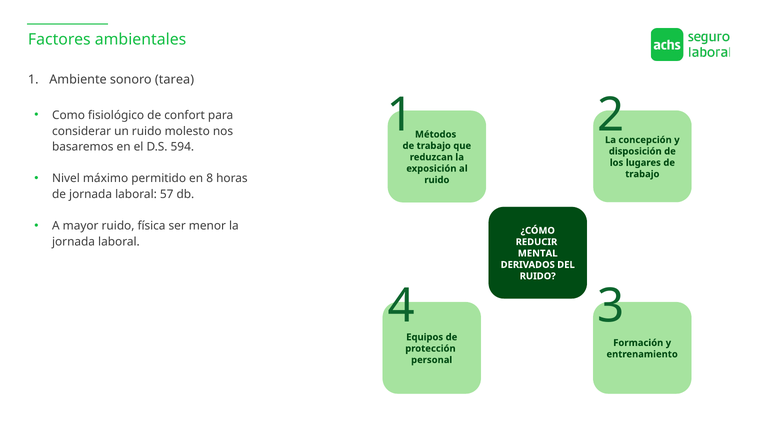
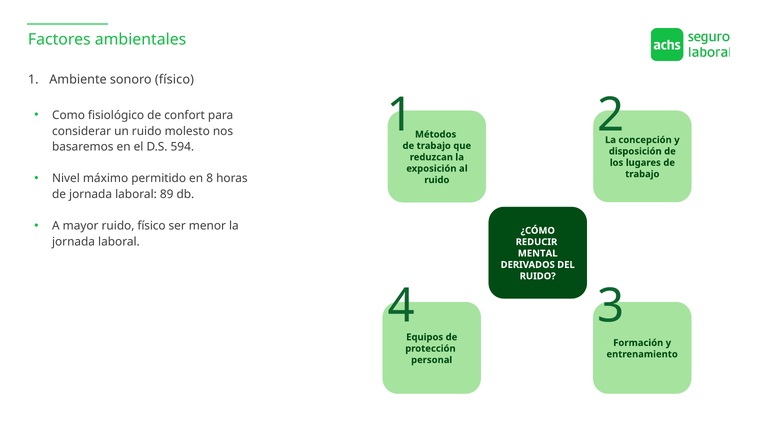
sonoro tarea: tarea -> físico (174, 80)
57: 57 -> 89 (167, 194)
ruido física: física -> físico (152, 226)
